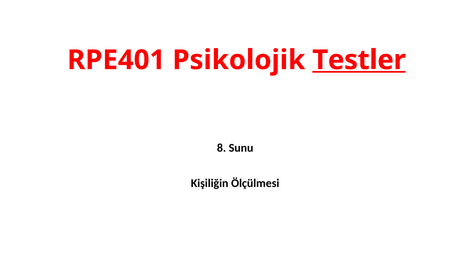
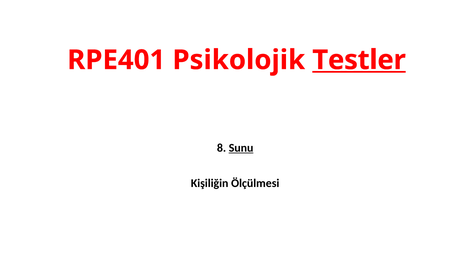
Sunu underline: none -> present (241, 148)
